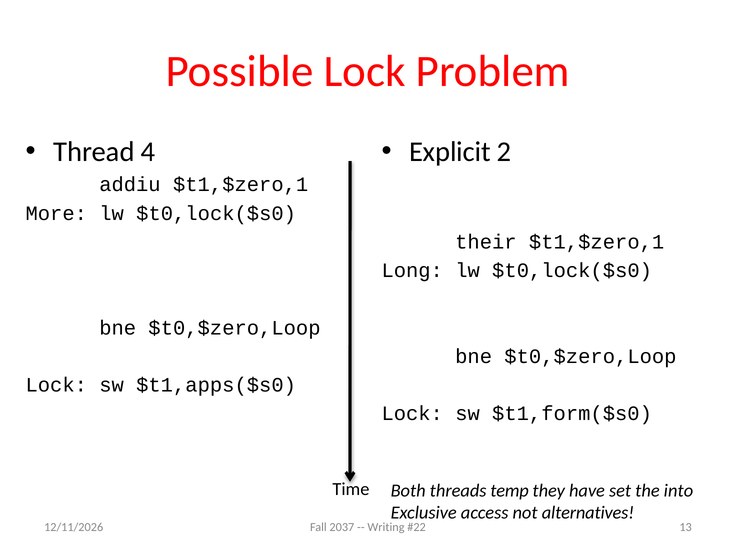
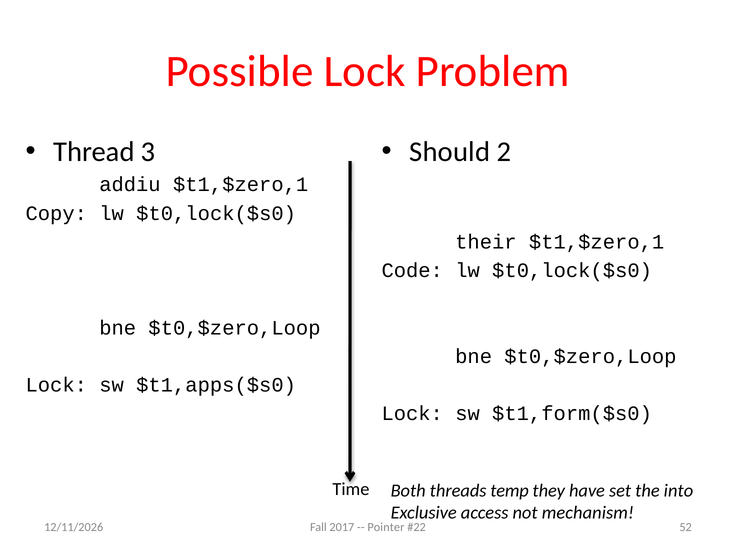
4: 4 -> 3 (148, 152)
Explicit: Explicit -> Should (450, 152)
More: More -> Copy (56, 213)
Long: Long -> Code (412, 271)
alternatives: alternatives -> mechanism (588, 513)
13: 13 -> 52 (686, 527)
2037: 2037 -> 2017 (342, 527)
Writing: Writing -> Pointer (386, 527)
